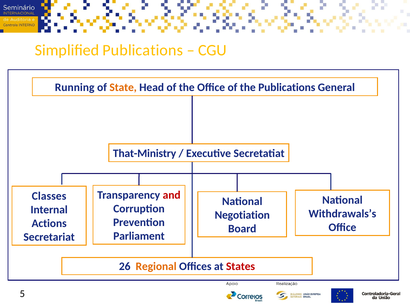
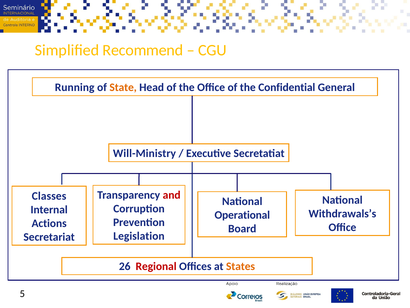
Simplified Publications: Publications -> Recommend (143, 50)
the Publications: Publications -> Confidential (287, 87)
That-Ministry: That-Ministry -> Will-Ministry (144, 153)
Negotiation: Negotiation -> Operational (242, 215)
Parliament: Parliament -> Legislation (139, 236)
Regional colour: orange -> red (156, 266)
States colour: red -> orange (241, 266)
